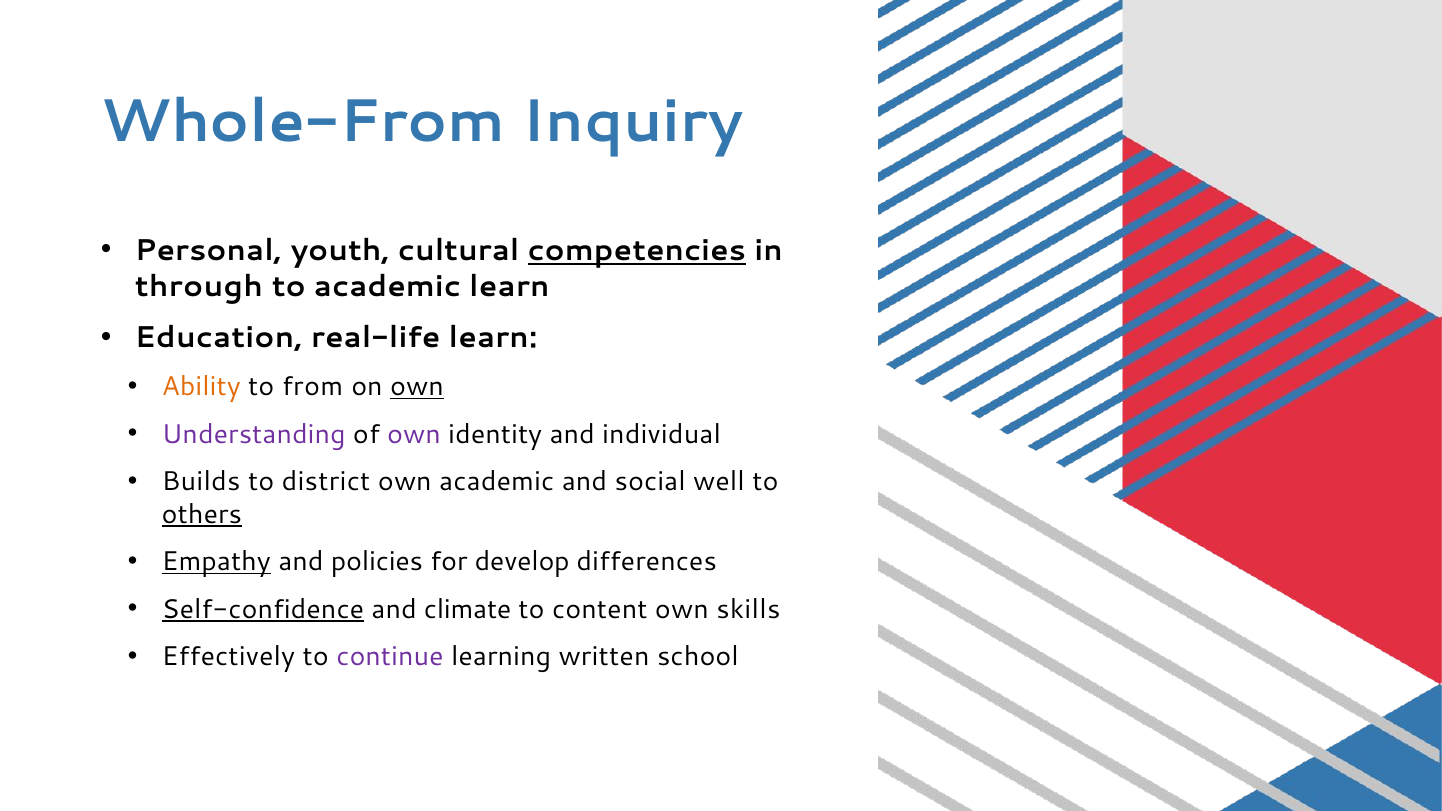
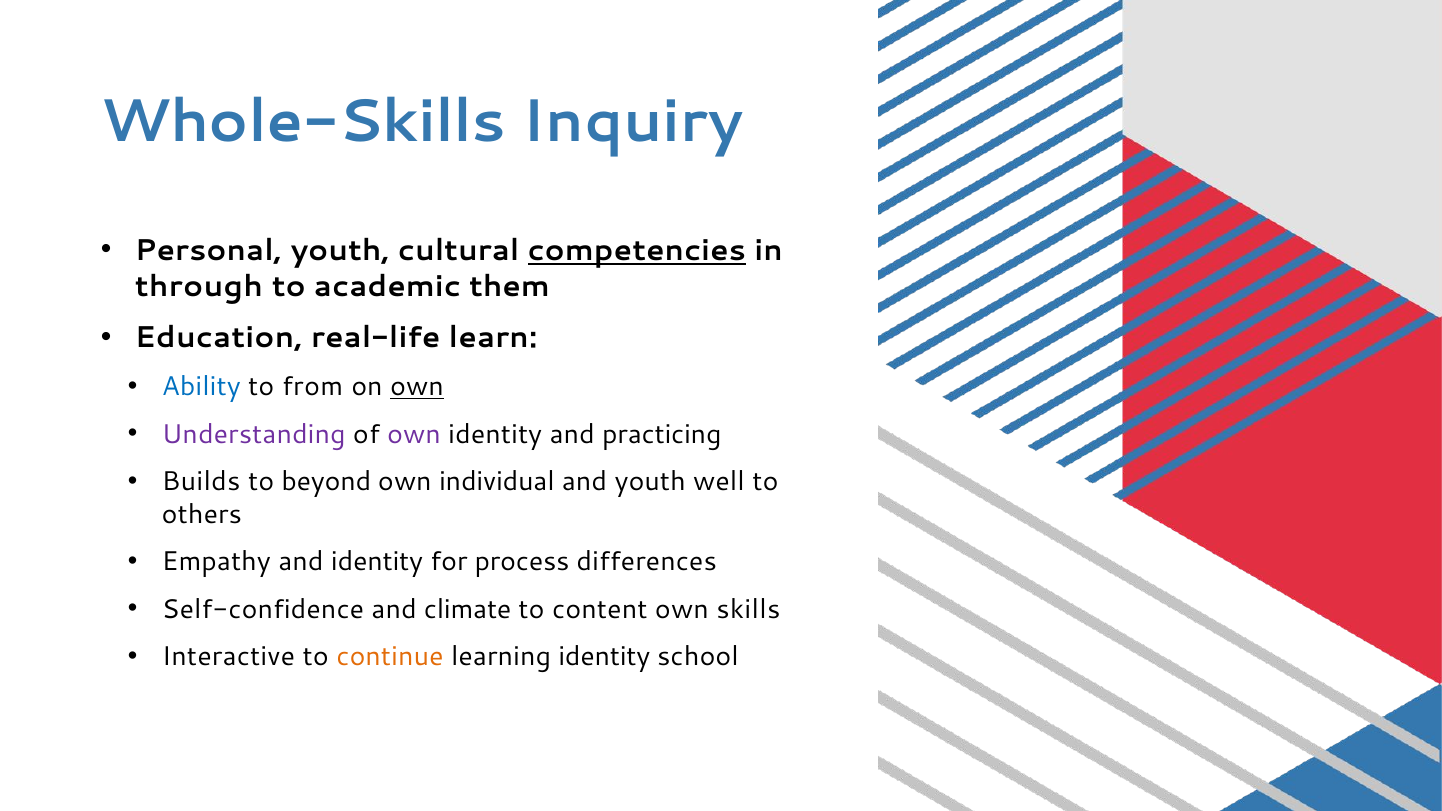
Whole-From: Whole-From -> Whole-Skills (303, 122)
academic learn: learn -> them (510, 287)
Ability colour: orange -> blue (201, 387)
individual: individual -> practicing (662, 434)
district: district -> beyond (326, 482)
own academic: academic -> individual (497, 482)
and social: social -> youth (650, 482)
others underline: present -> none (202, 514)
Empathy underline: present -> none (216, 562)
and policies: policies -> identity (377, 562)
develop: develop -> process (522, 562)
Self-confidence underline: present -> none (263, 609)
Effectively: Effectively -> Interactive (228, 657)
continue colour: purple -> orange (390, 657)
learning written: written -> identity (604, 657)
